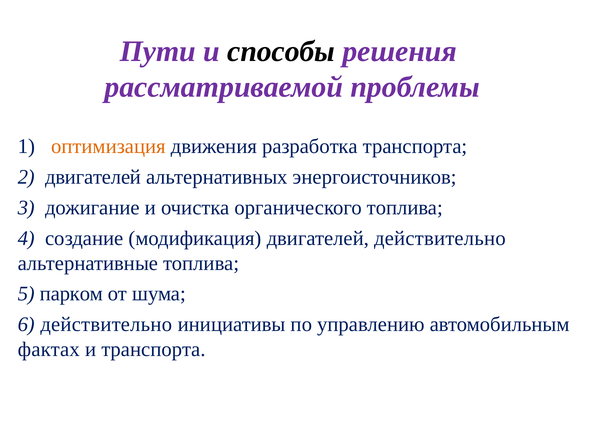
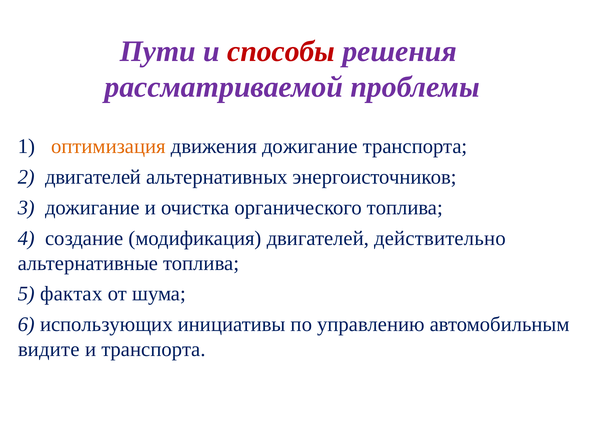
способы colour: black -> red (281, 51)
движения разработка: разработка -> дожигание (310, 146)
парком: парком -> фактах (71, 294)
6 действительно: действительно -> использующих (106, 324)
фактах: фактах -> видите (49, 349)
